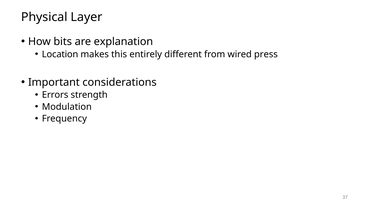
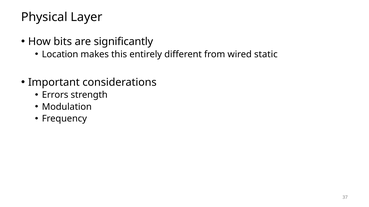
explanation: explanation -> significantly (123, 42)
press: press -> static (266, 54)
